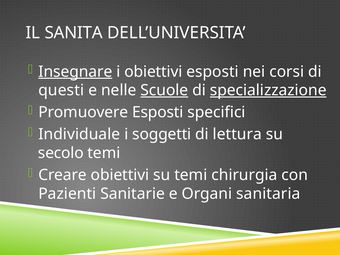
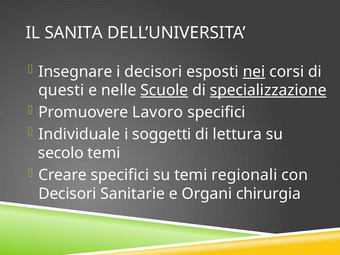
Insegnare underline: present -> none (75, 72)
i obiettivi: obiettivi -> decisori (153, 72)
nei underline: none -> present (254, 72)
Promuovere Esposti: Esposti -> Lavoro (158, 112)
Creare obiettivi: obiettivi -> specifici (120, 175)
chirurgia: chirurgia -> regionali (244, 175)
Pazienti: Pazienti -> Decisori (67, 194)
sanitaria: sanitaria -> chirurgia (268, 194)
